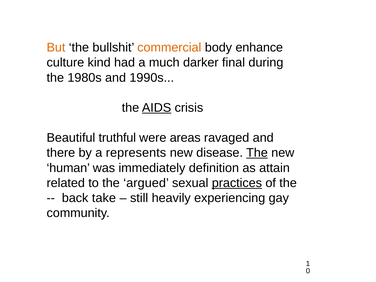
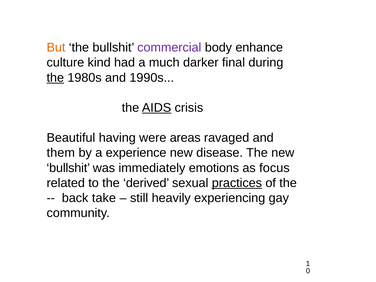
commercial colour: orange -> purple (169, 48)
the underline: none -> present (55, 78)
truthful: truthful -> having (117, 138)
there: there -> them (61, 153)
represents: represents -> experience (136, 153)
The underline: present -> none (257, 153)
human: human -> bullshit (68, 168)
definition: definition -> emotions (214, 168)
attain: attain -> focus (274, 168)
argued: argued -> derived (146, 183)
